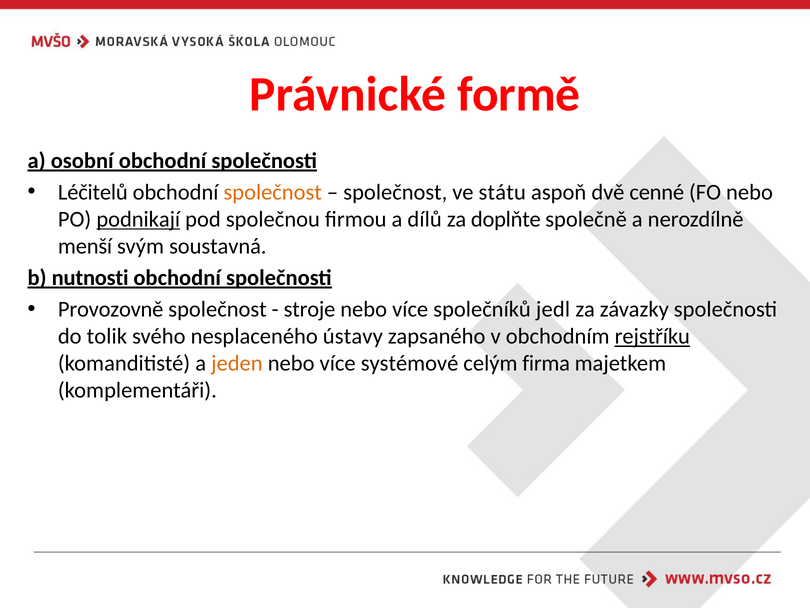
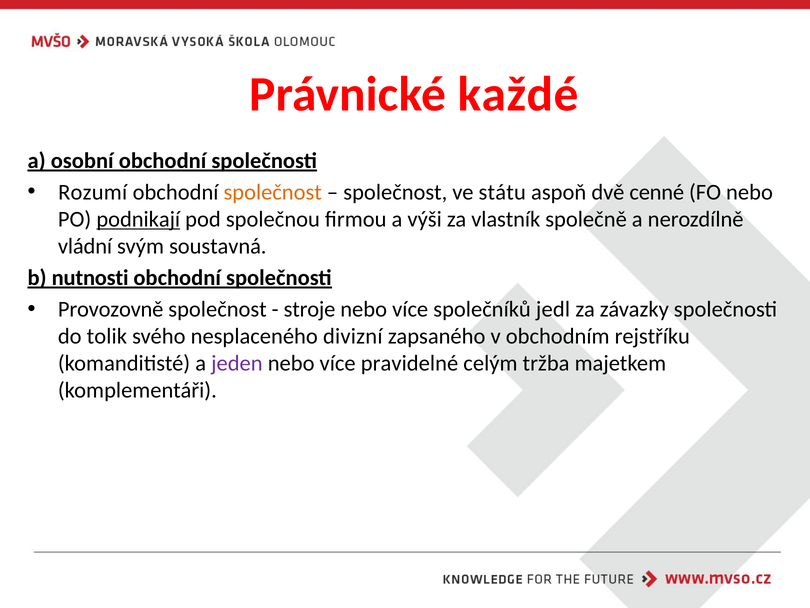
formě: formě -> každé (518, 94)
Léčitelů: Léčitelů -> Rozumí (93, 192)
dílů: dílů -> výši (425, 219)
doplňte: doplňte -> vlastník (506, 219)
menší: menší -> vládní (85, 246)
ústavy: ústavy -> divizní (353, 336)
rejstříku underline: present -> none (652, 336)
jeden colour: orange -> purple (237, 363)
systémové: systémové -> pravidelné (410, 363)
firma: firma -> tržba (546, 363)
